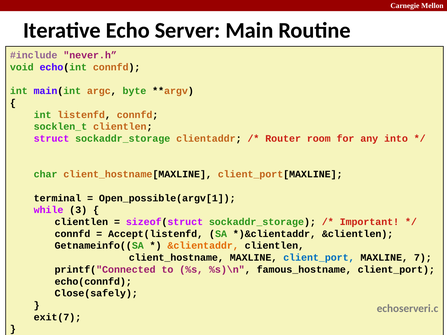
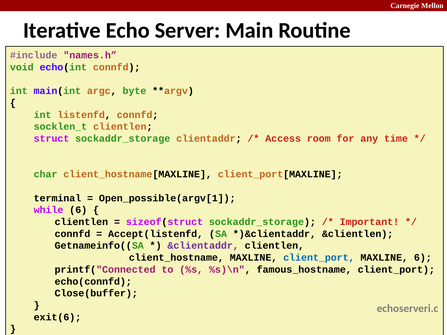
never.h: never.h -> names.h (90, 55)
Router: Router -> Access (283, 139)
into: into -> time (396, 139)
while 3: 3 -> 6 (78, 210)
&clientaddr colour: orange -> purple (203, 246)
MAXLINE 7: 7 -> 6 (423, 258)
Close(safely: Close(safely -> Close(buffer (96, 294)
exit(7: exit(7 -> exit(6 (57, 317)
